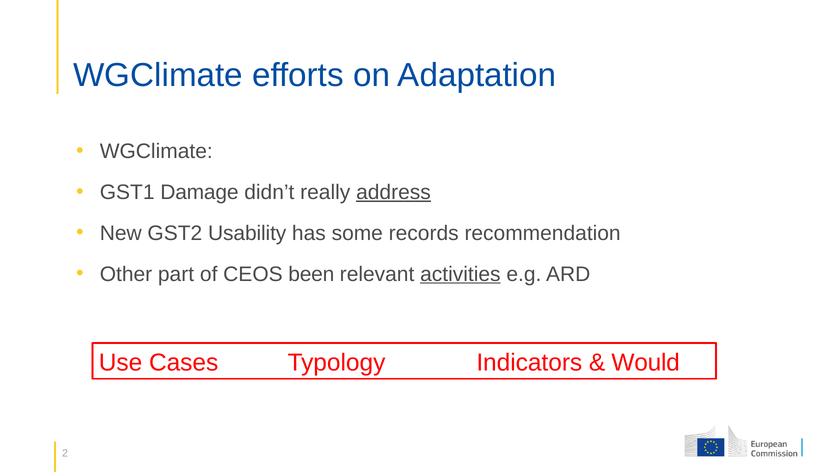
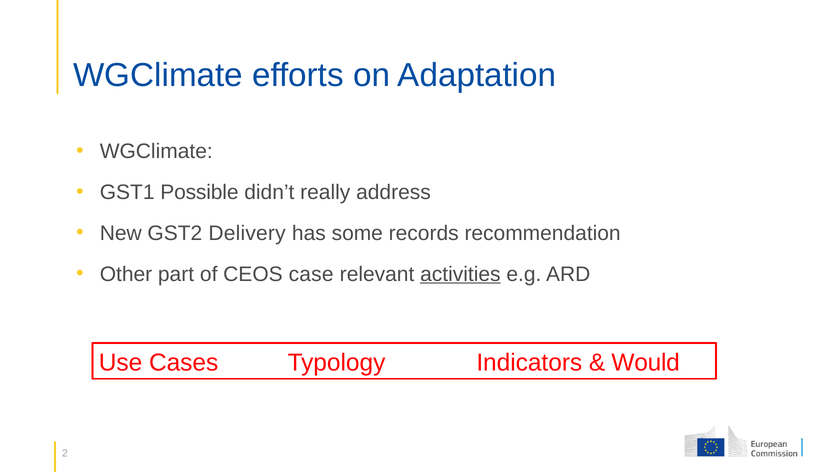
Damage: Damage -> Possible (199, 192)
address underline: present -> none (393, 192)
Usability: Usability -> Delivery (247, 233)
been: been -> case (311, 274)
